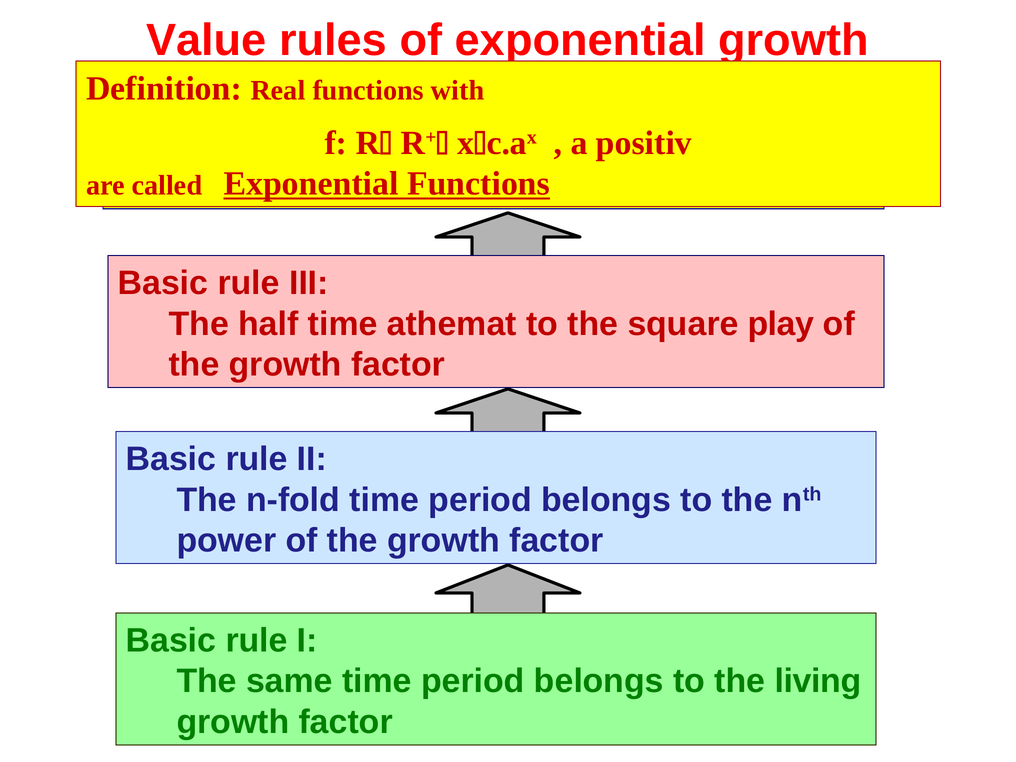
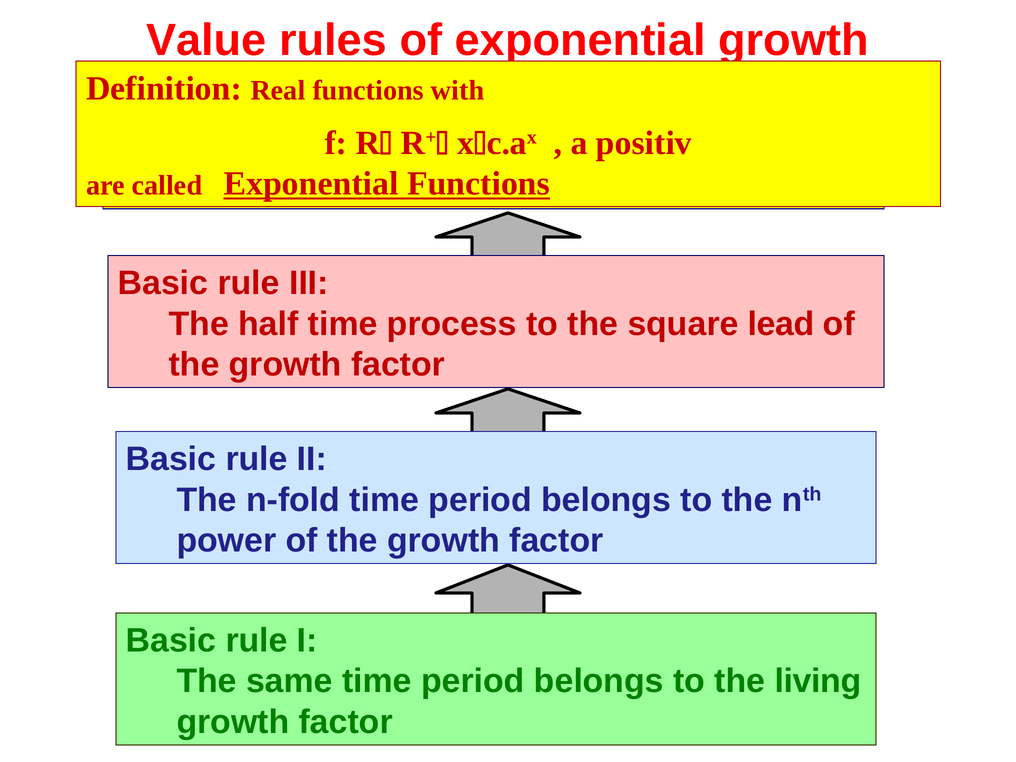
athemat: athemat -> process (452, 324)
play: play -> lead (781, 324)
